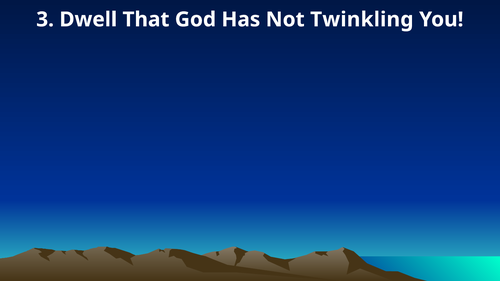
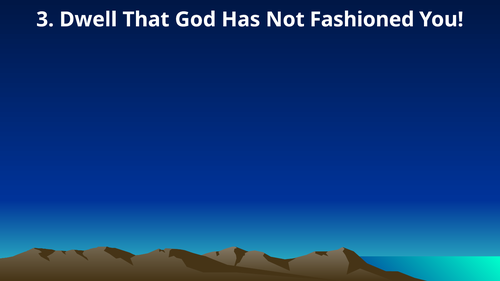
Twinkling: Twinkling -> Fashioned (362, 20)
